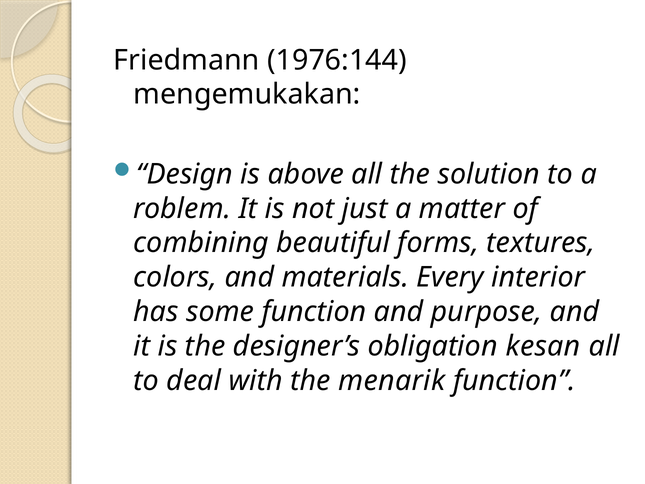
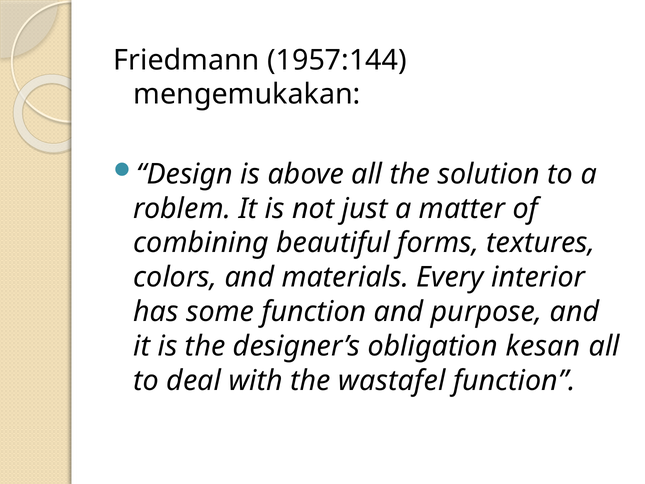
1976:144: 1976:144 -> 1957:144 (337, 60)
menarik: menarik -> wastafel (392, 381)
